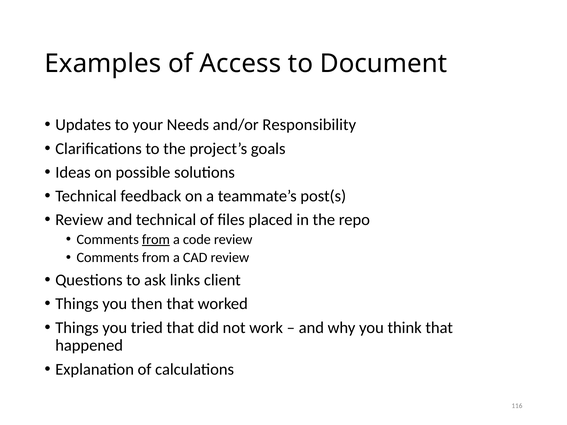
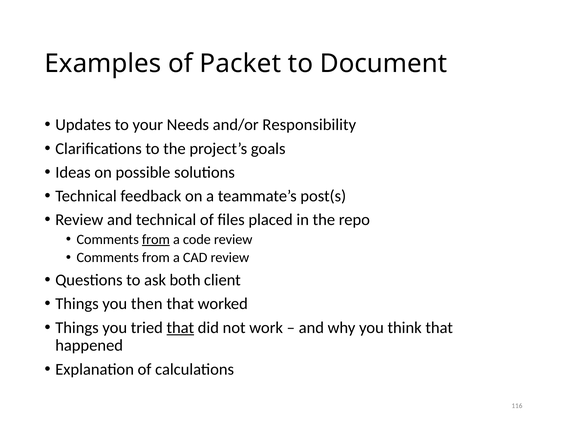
Access: Access -> Packet (240, 64)
links: links -> both (185, 280)
that underline: none -> present (180, 328)
